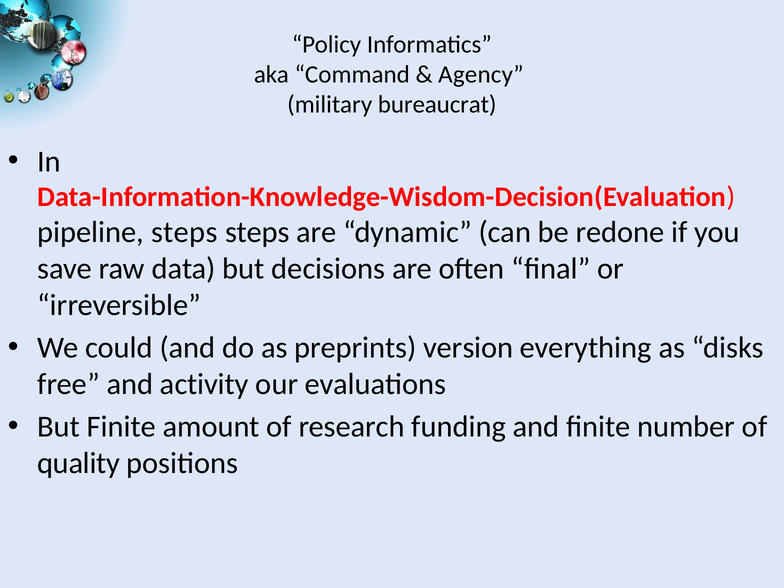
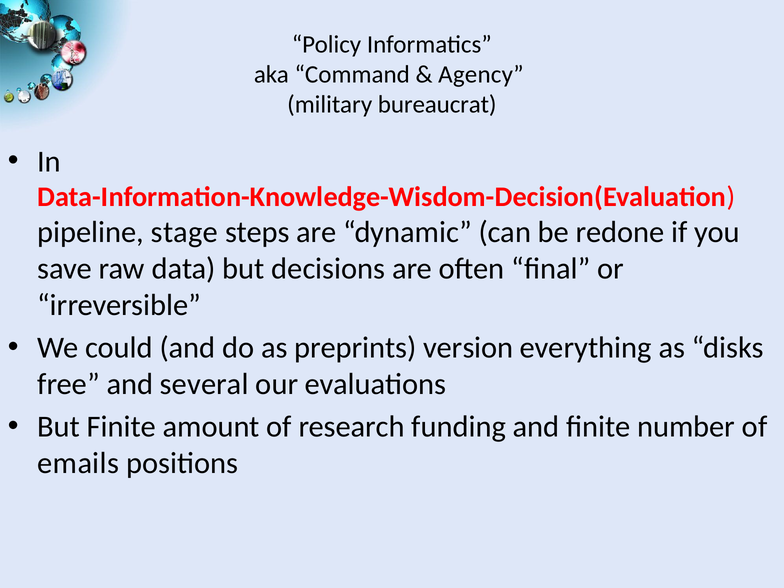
pipeline steps: steps -> stage (184, 232)
activity: activity -> several (204, 384)
quality: quality -> emails (78, 463)
